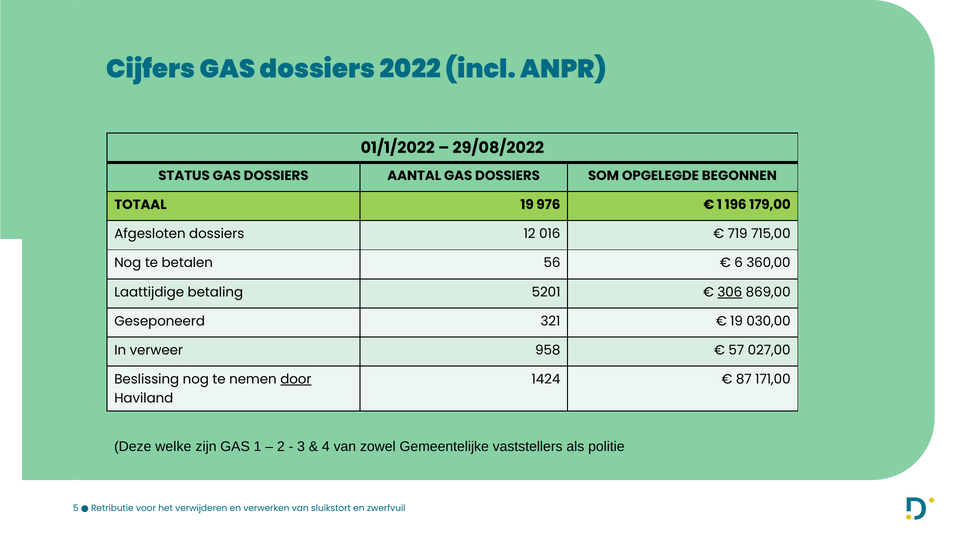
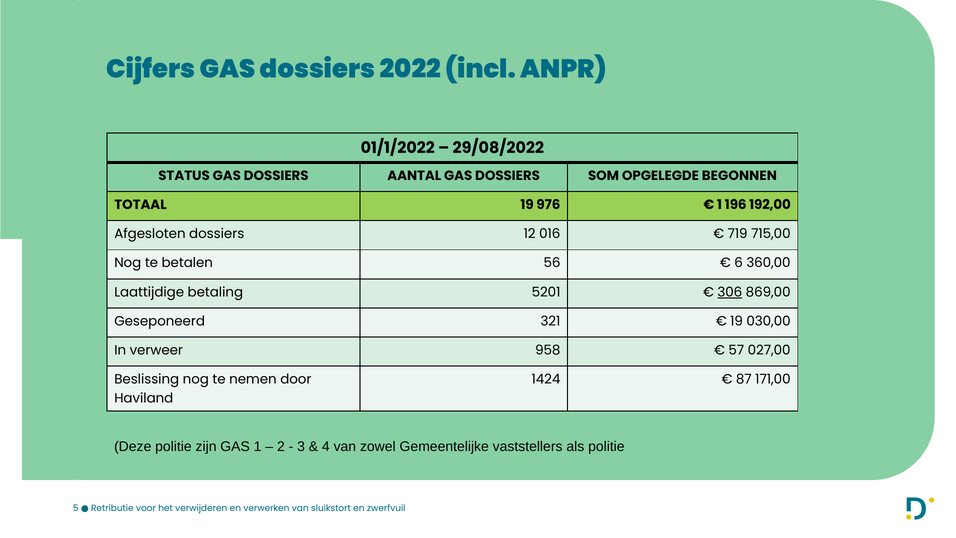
179,00: 179,00 -> 192,00 (770, 205)
door underline: present -> none (296, 379)
Deze welke: welke -> politie (173, 447)
